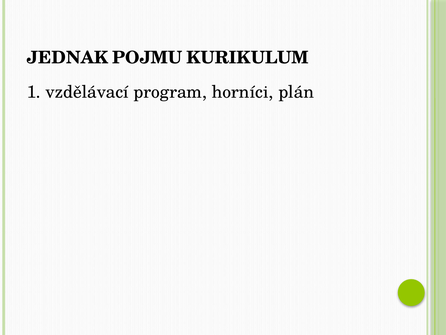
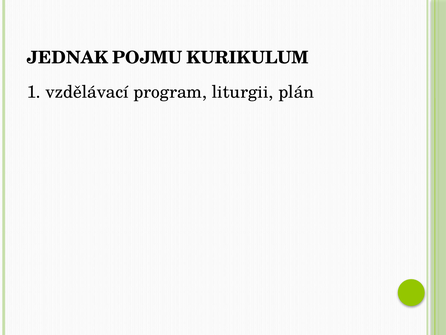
horníci: horníci -> liturgii (243, 92)
